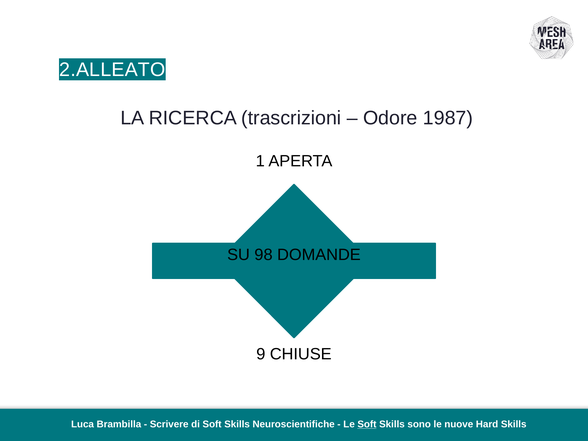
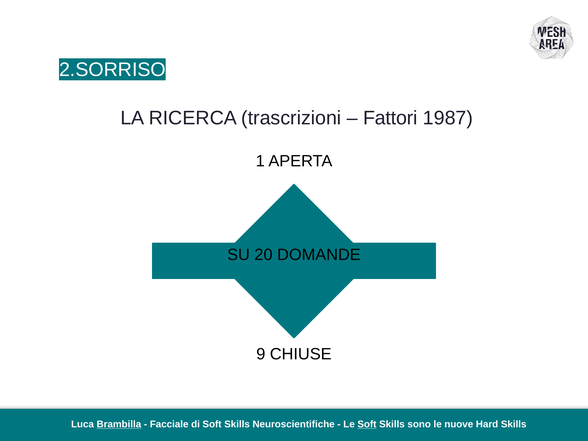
2.ALLEATO: 2.ALLEATO -> 2.SORRISO (112, 70)
Odore: Odore -> Fattori (390, 118)
98: 98 -> 20 (264, 255)
Brambilla underline: none -> present (119, 424)
Scrivere: Scrivere -> Facciale (169, 424)
